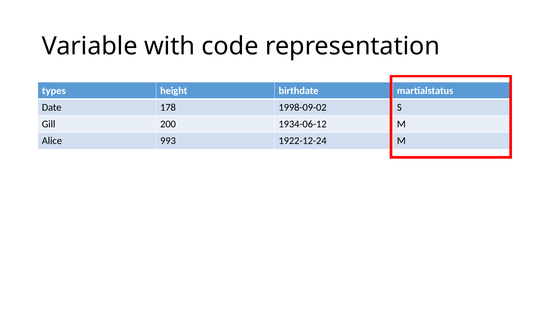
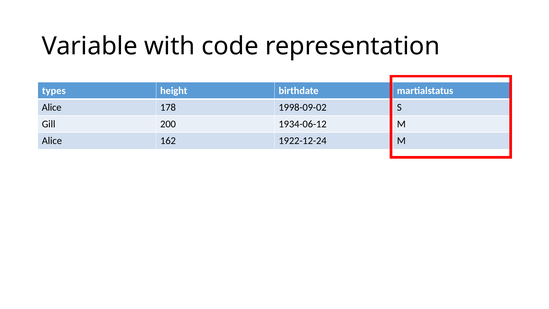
Date: Date -> Alice (52, 107)
993: 993 -> 162 (168, 141)
